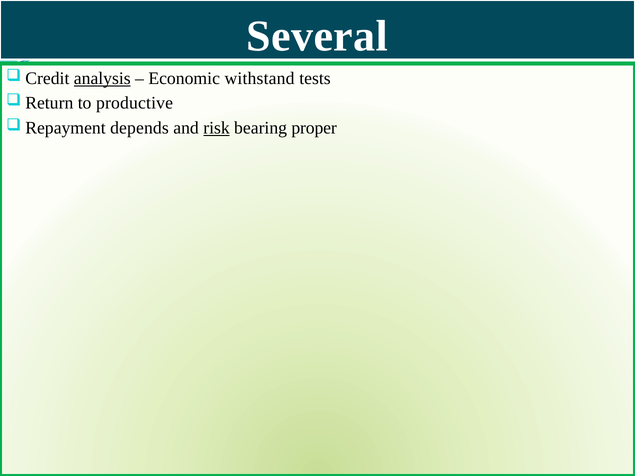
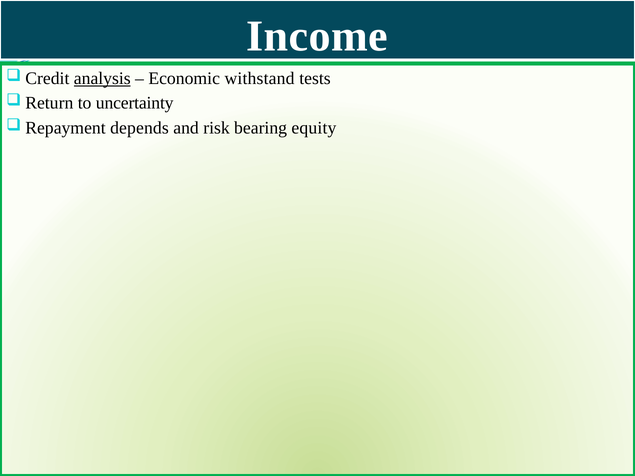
Several: Several -> Income (317, 36)
productive: productive -> uncertainty (135, 103)
risk underline: present -> none (216, 128)
proper: proper -> equity (314, 128)
